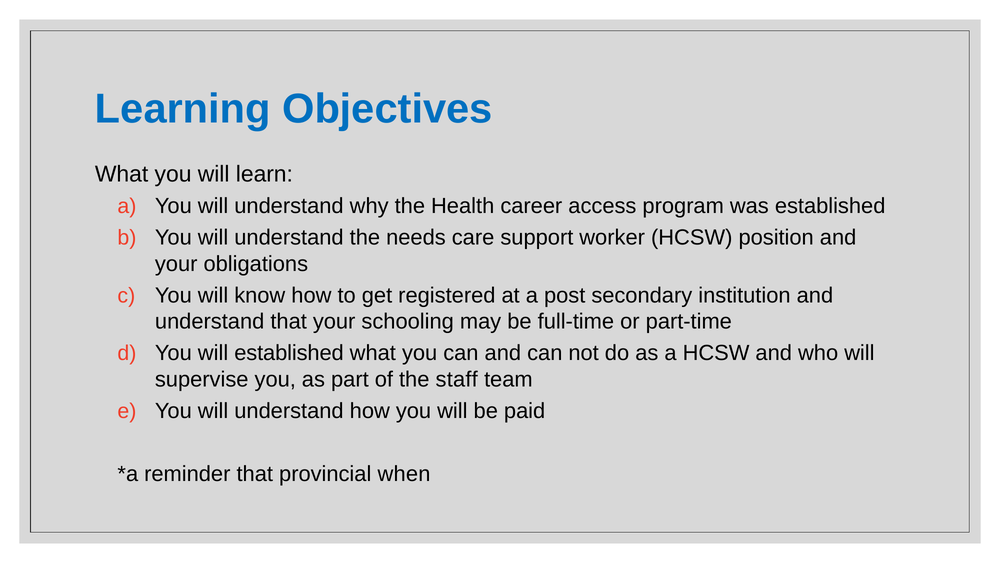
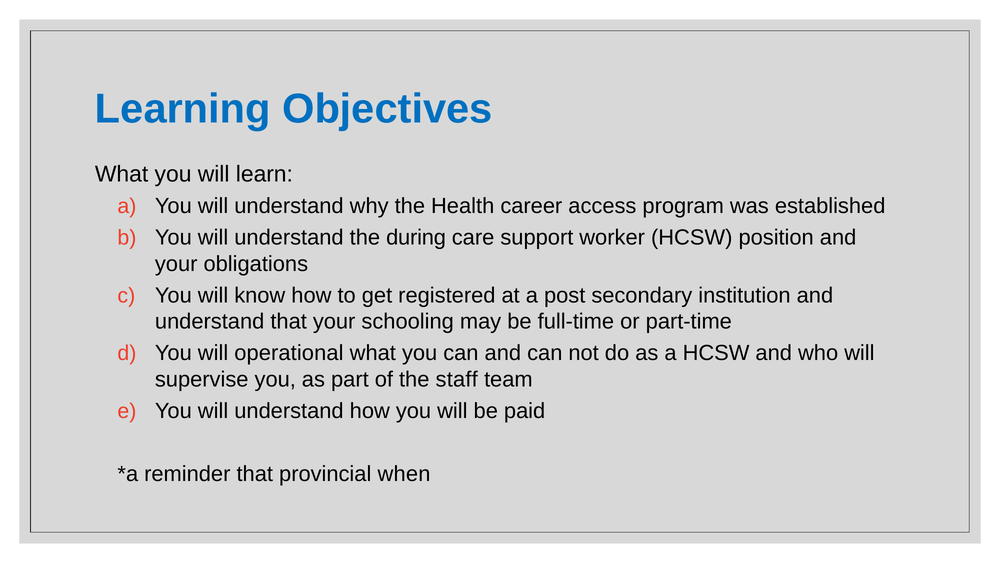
needs: needs -> during (416, 237)
will established: established -> operational (289, 353)
